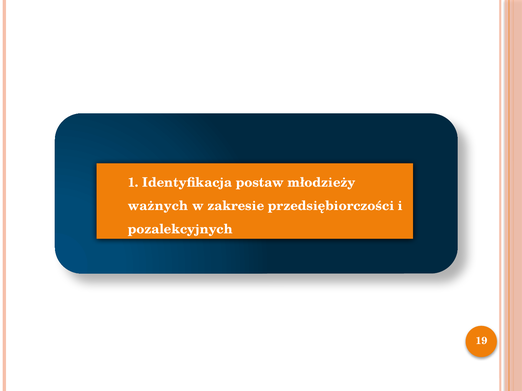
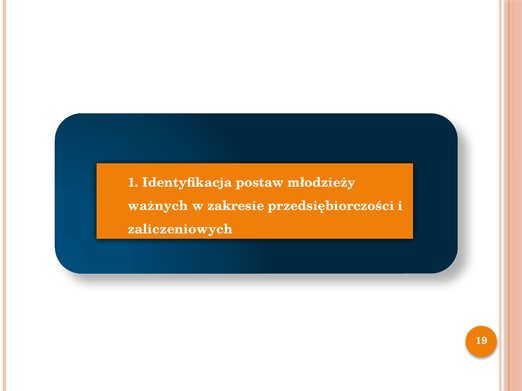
pozalekcyjnych: pozalekcyjnych -> zaliczeniowych (180, 230)
